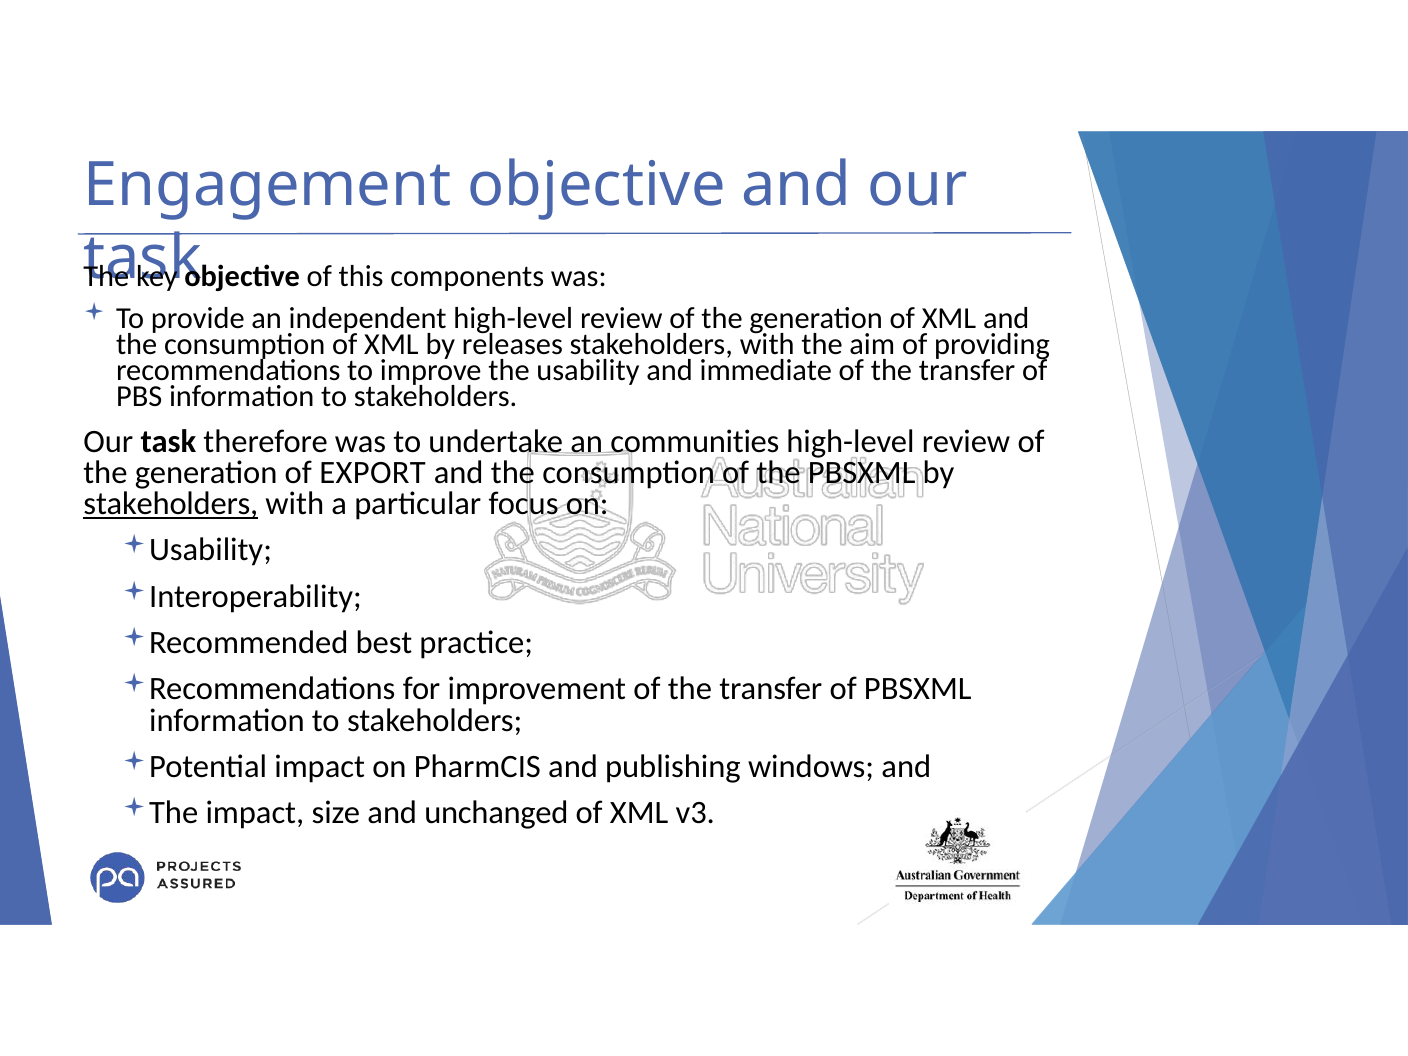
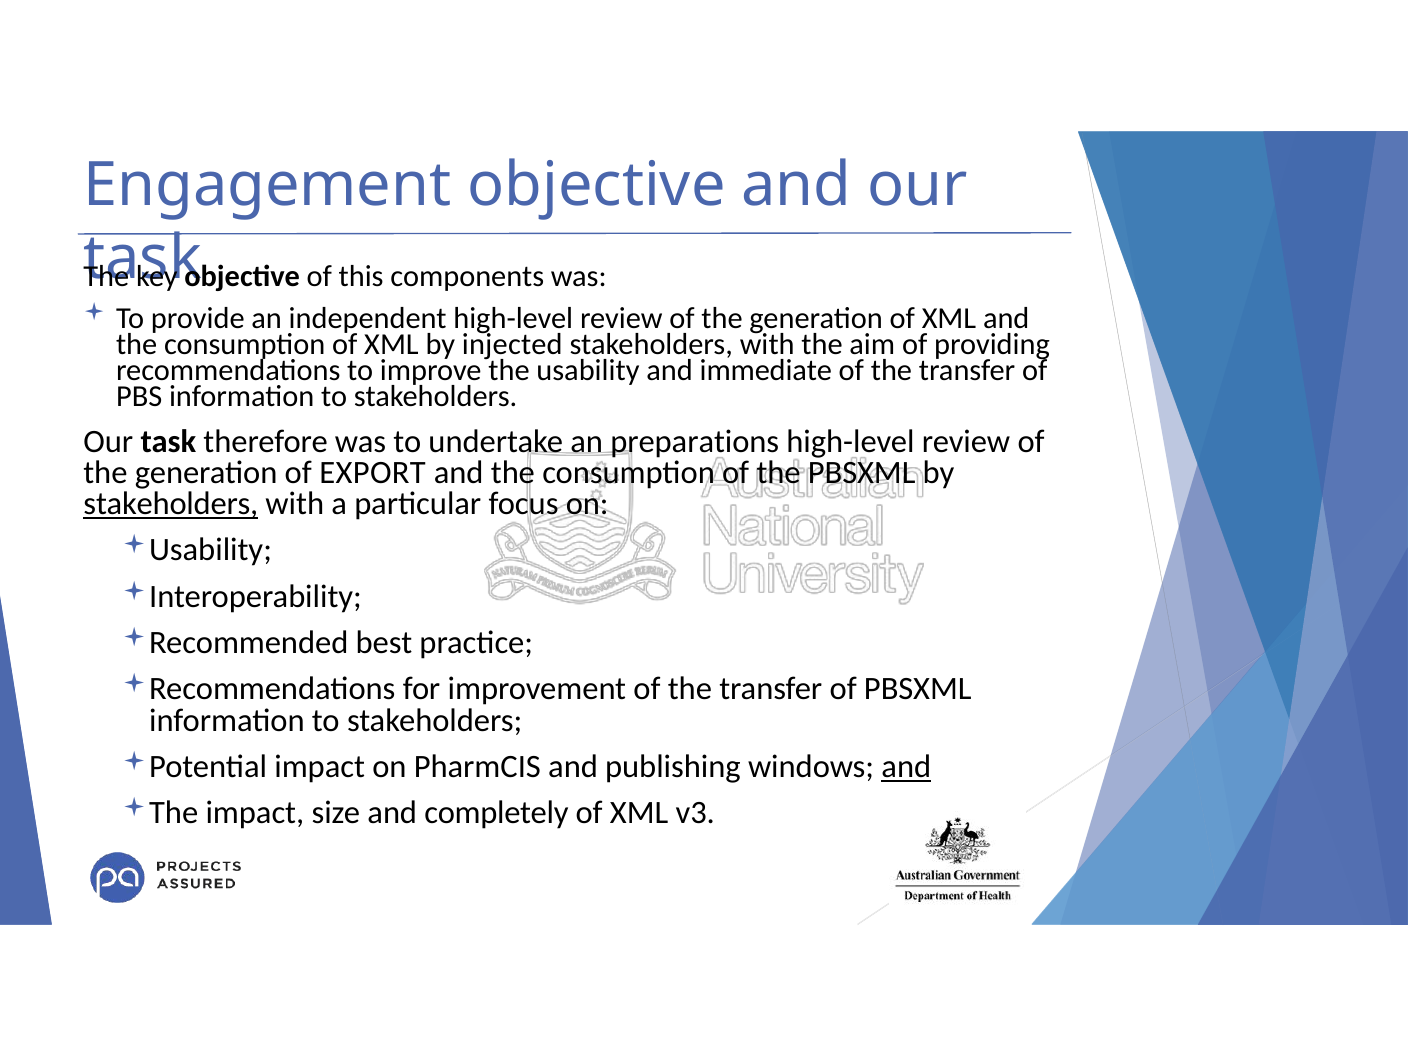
releases: releases -> injected (512, 344)
communities: communities -> preparations (695, 441)
and underline: none -> present (906, 767)
unchanged: unchanged -> completely (496, 813)
